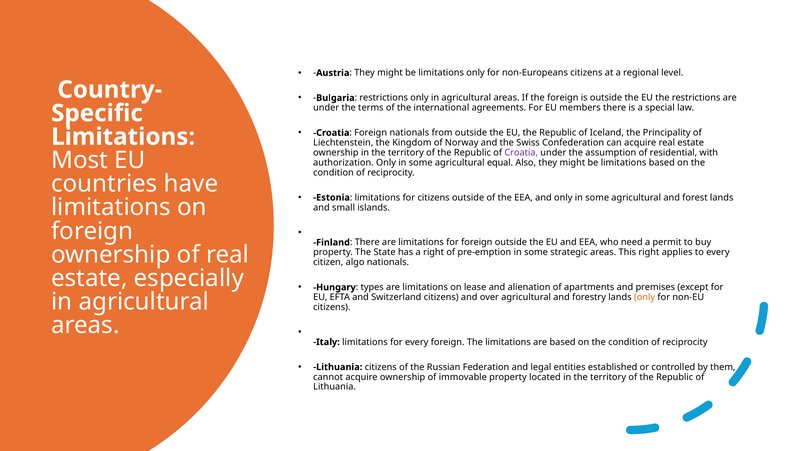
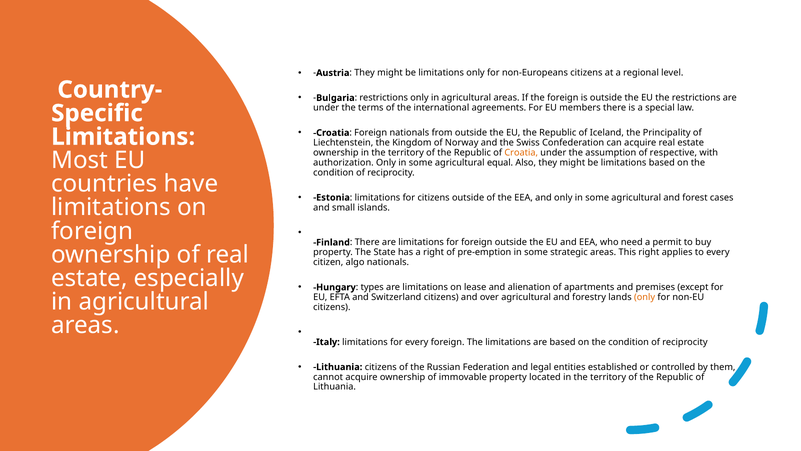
Croatia colour: purple -> orange (521, 153)
residential: residential -> respective (673, 153)
forest lands: lands -> cases (722, 197)
